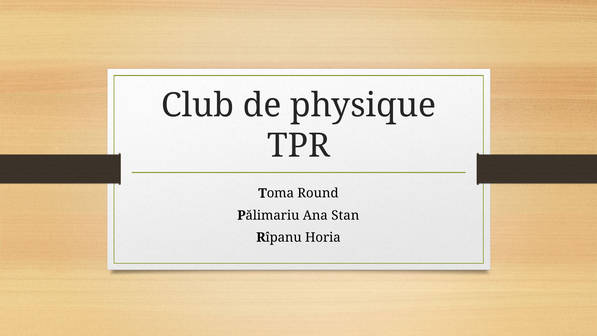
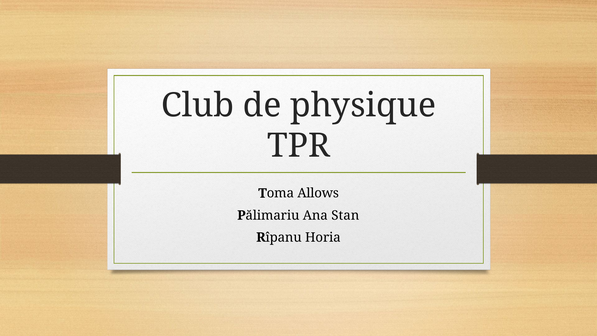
Round: Round -> Allows (318, 193)
